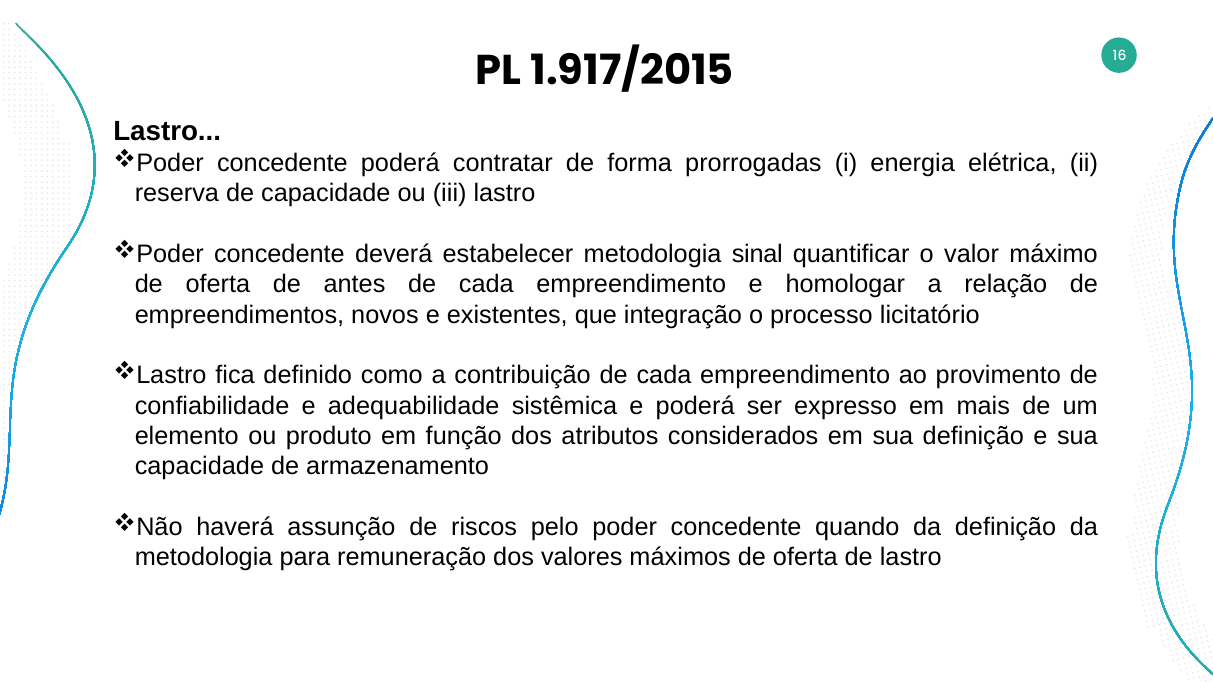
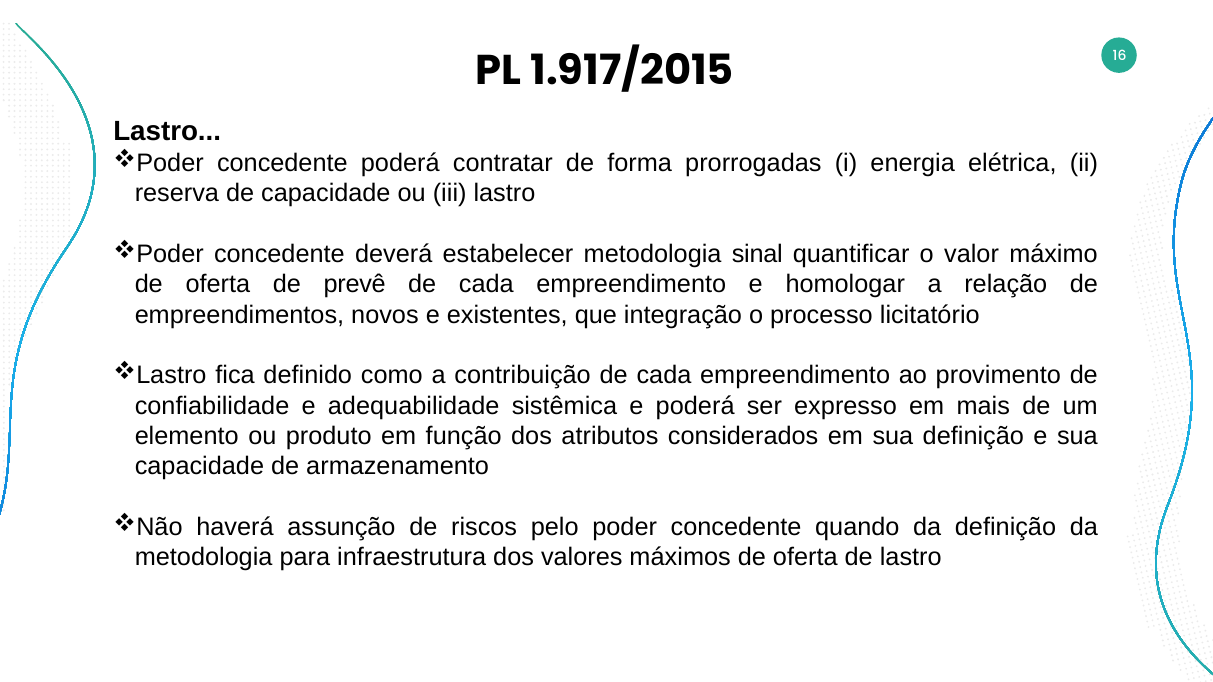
antes: antes -> prevê (355, 285)
remuneração: remuneração -> infraestrutura (412, 558)
